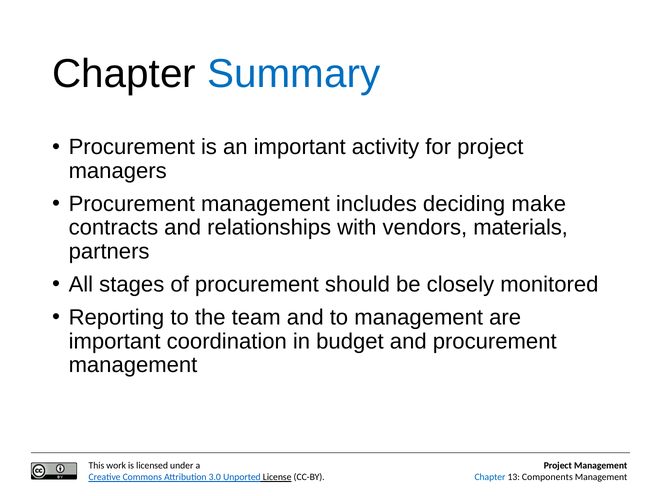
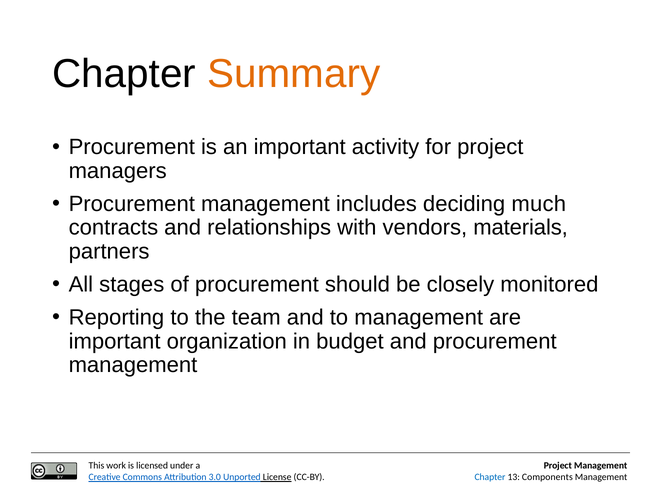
Summary colour: blue -> orange (294, 74)
make: make -> much (539, 204)
coordination: coordination -> organization (227, 342)
